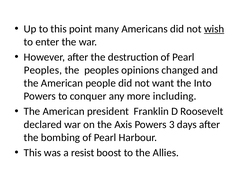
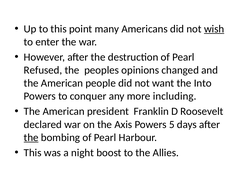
Peoples: Peoples -> Refused (43, 70)
3: 3 -> 5 (172, 124)
the underline: none -> present (31, 137)
resist: resist -> night (83, 153)
